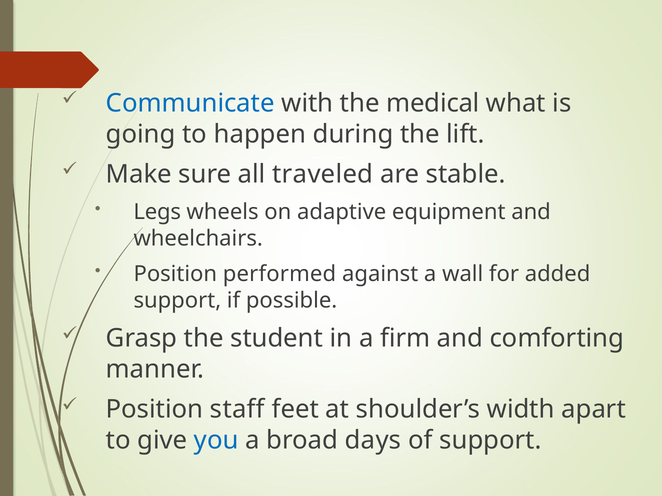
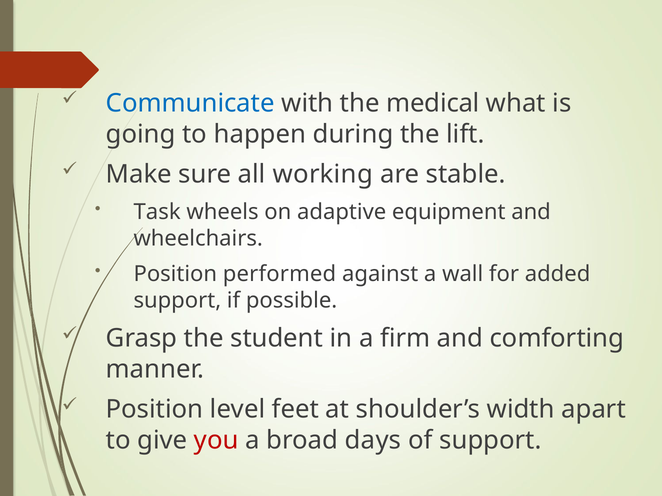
traveled: traveled -> working (323, 174)
Legs: Legs -> Task (157, 212)
staff: staff -> level (238, 410)
you colour: blue -> red (216, 441)
